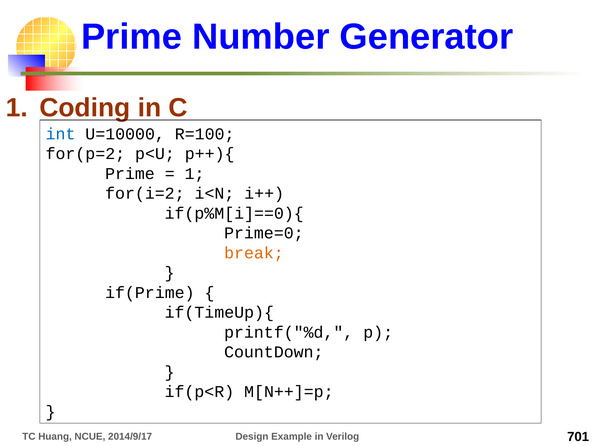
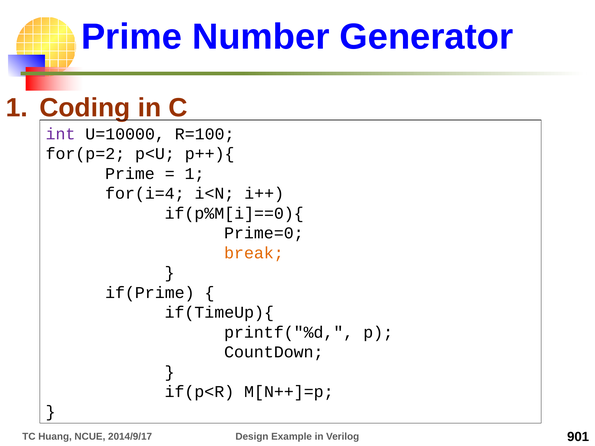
int colour: blue -> purple (61, 134)
for(i=2: for(i=2 -> for(i=4 (145, 194)
701: 701 -> 901 (578, 437)
